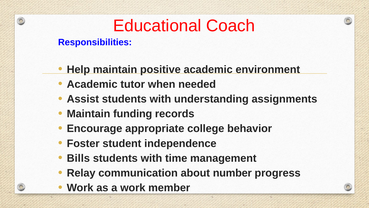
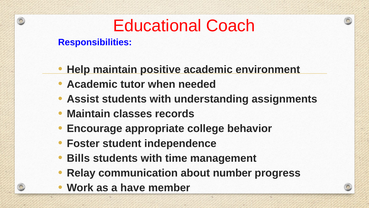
funding: funding -> classes (133, 114)
a work: work -> have (133, 188)
